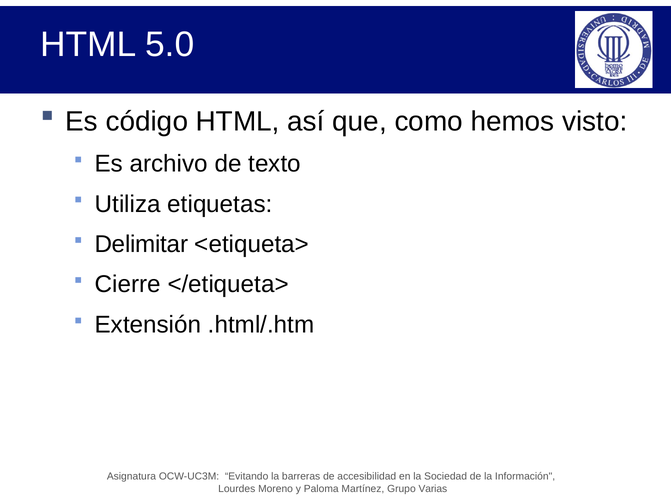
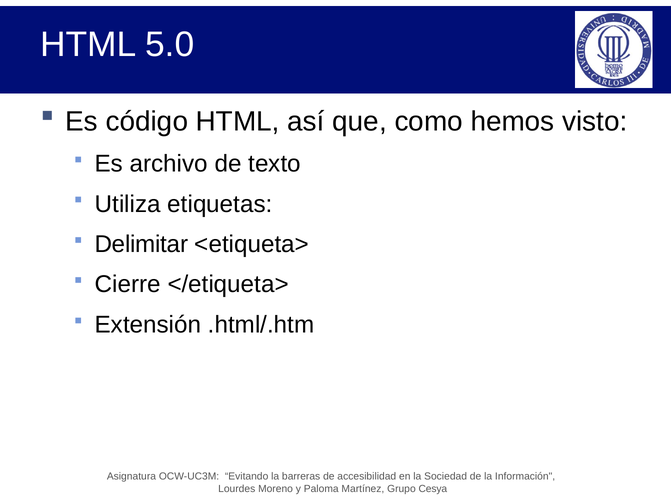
Varias: Varias -> Cesya (433, 489)
